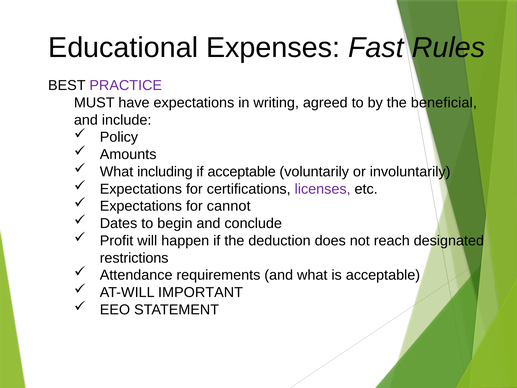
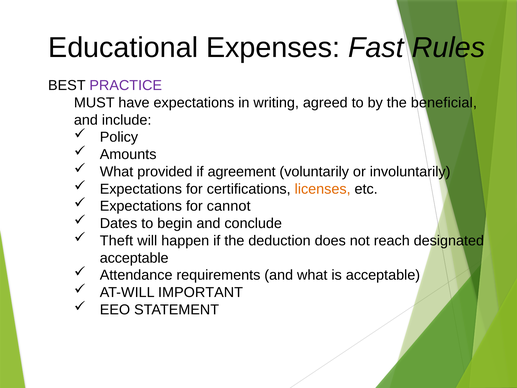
including: including -> provided (165, 172)
if acceptable: acceptable -> agreement (242, 172)
licenses colour: purple -> orange (323, 189)
Profit: Profit -> Theft (116, 241)
restrictions: restrictions -> acceptable (134, 258)
